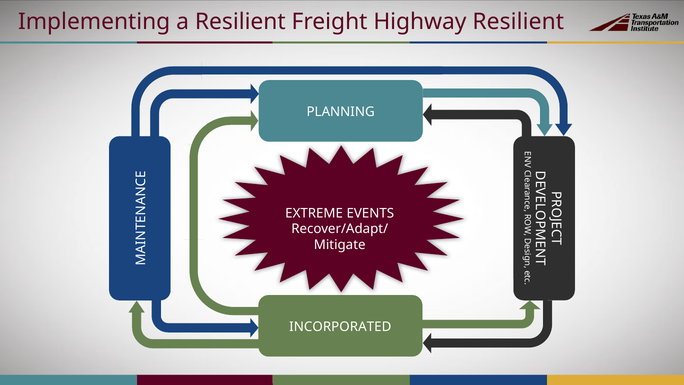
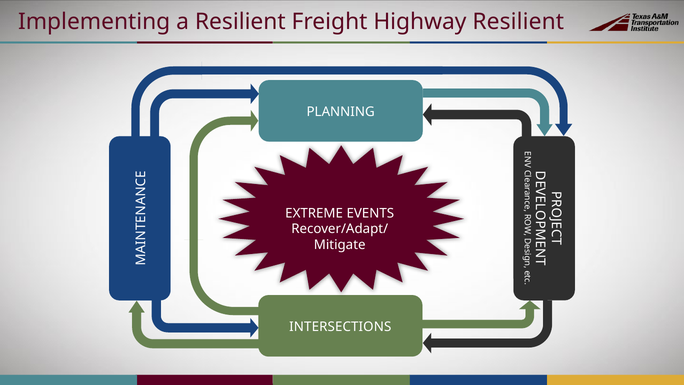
INCORPORATED: INCORPORATED -> INTERSECTIONS (340, 327)
